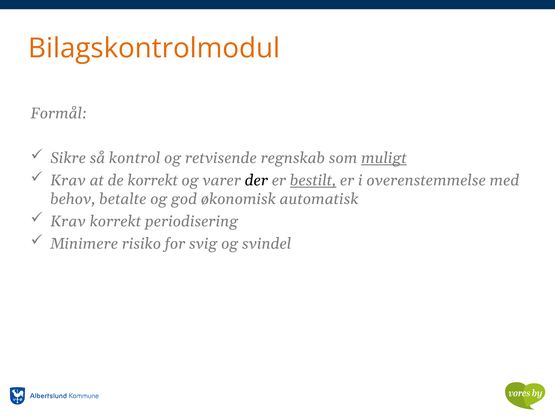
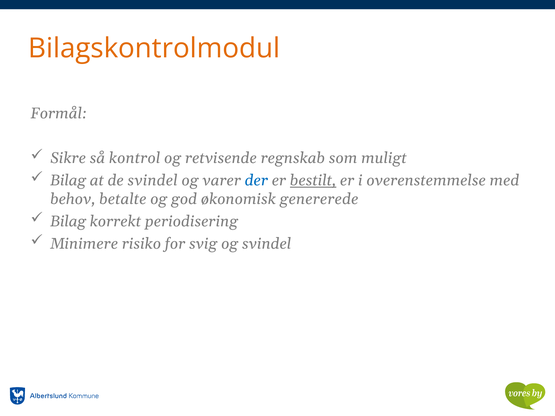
muligt underline: present -> none (384, 158)
Krav: Krav -> Bilag (68, 181)
de korrekt: korrekt -> svindel (153, 181)
der colour: black -> blue (256, 181)
automatisk: automatisk -> genererede (319, 199)
Krav: Krav -> Bilag (68, 221)
